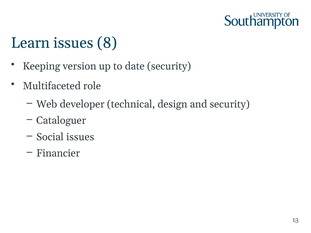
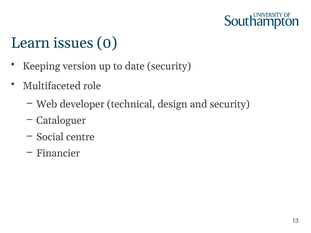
8: 8 -> 0 (107, 43)
Social issues: issues -> centre (80, 137)
